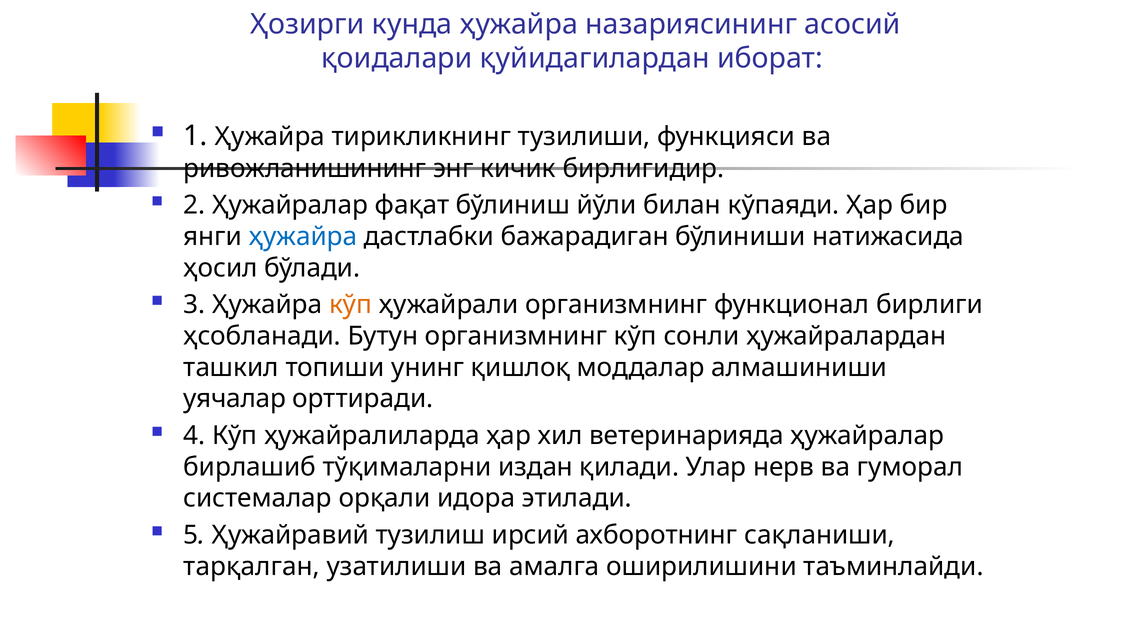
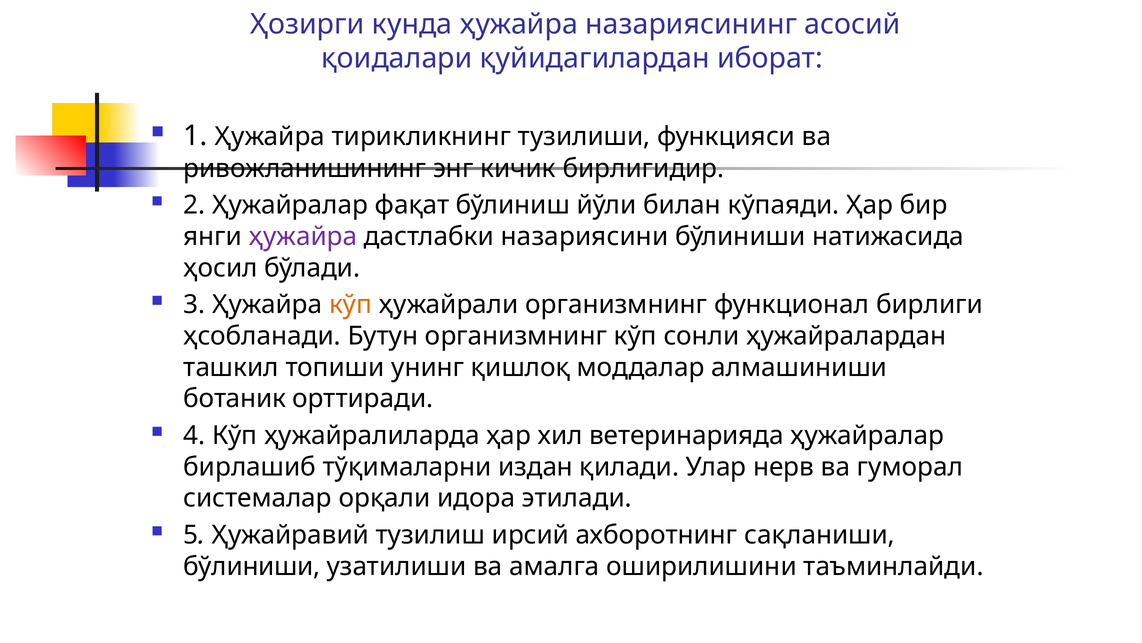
ҳужайра colour: blue -> purple (303, 236)
бажарадиган: бажарадиган -> назариясини (585, 236)
уячалар: уячалар -> ботаник (235, 398)
тарқалган: тарқалган -> бўлиниши (252, 566)
